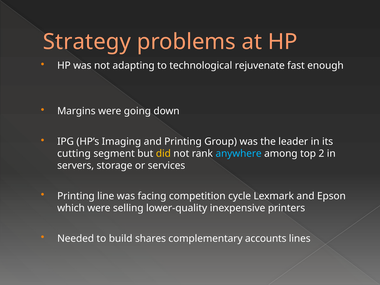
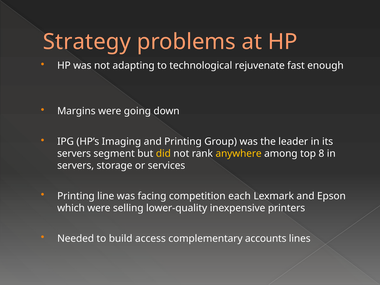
cutting: cutting -> servers (74, 154)
anywhere colour: light blue -> yellow (239, 154)
2: 2 -> 8 (321, 154)
cycle: cycle -> each (239, 196)
shares: shares -> access (150, 238)
